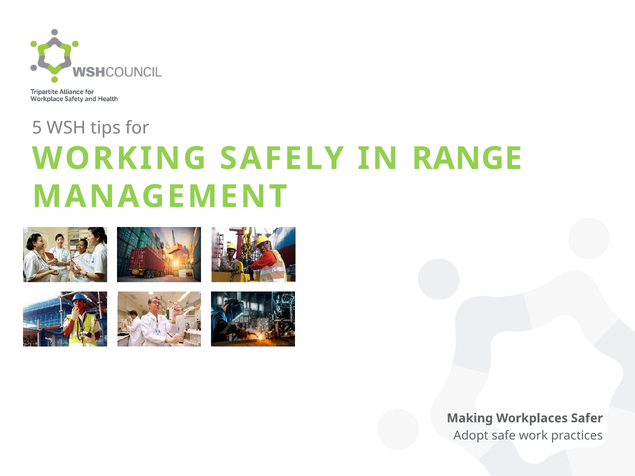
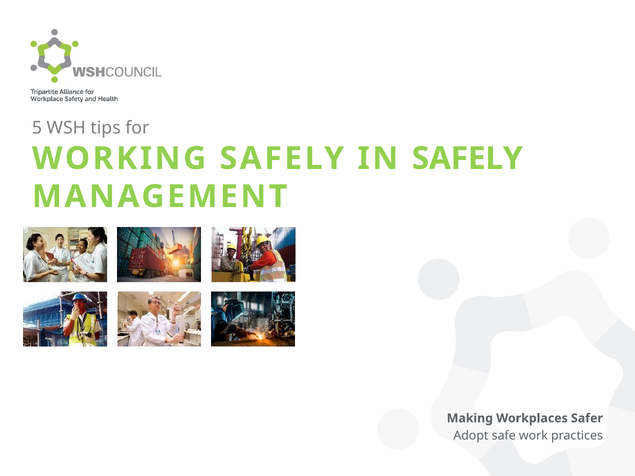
IN RANGE: RANGE -> SAFELY (467, 159)
